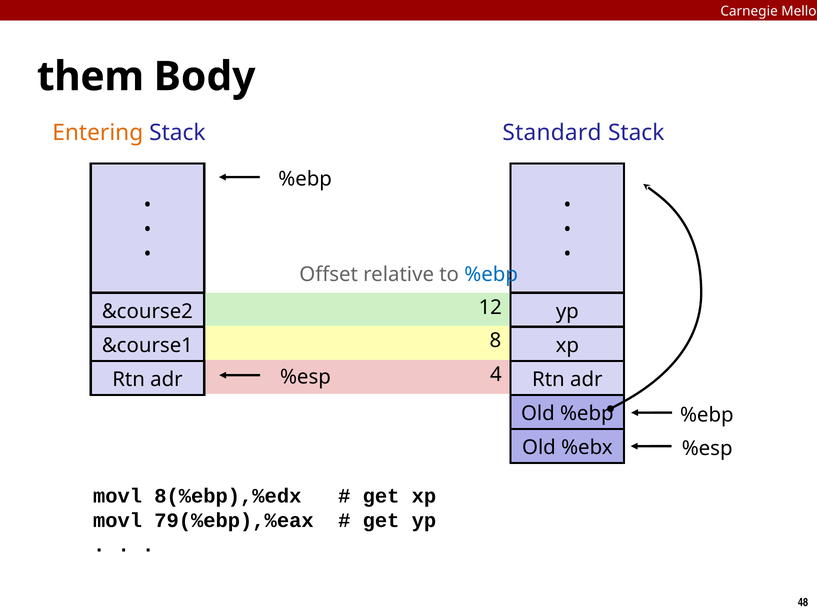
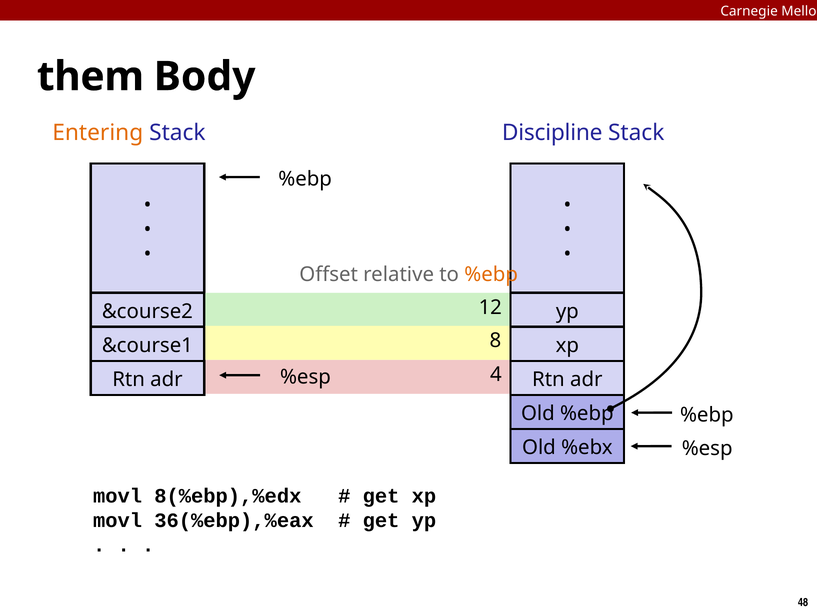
Standard: Standard -> Discipline (552, 132)
%ebp colour: blue -> orange (491, 275)
79(%ebp),%eax: 79(%ebp),%eax -> 36(%ebp),%eax (234, 520)
